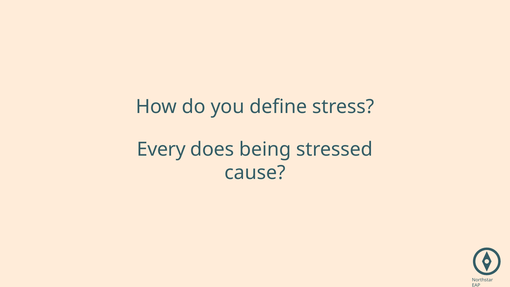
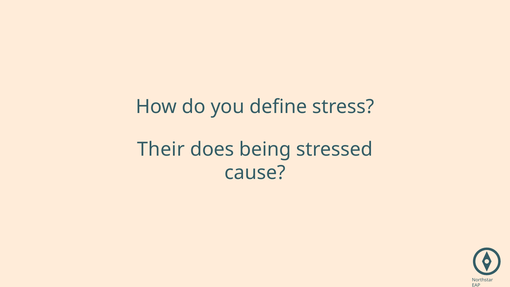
Every: Every -> Their (161, 149)
